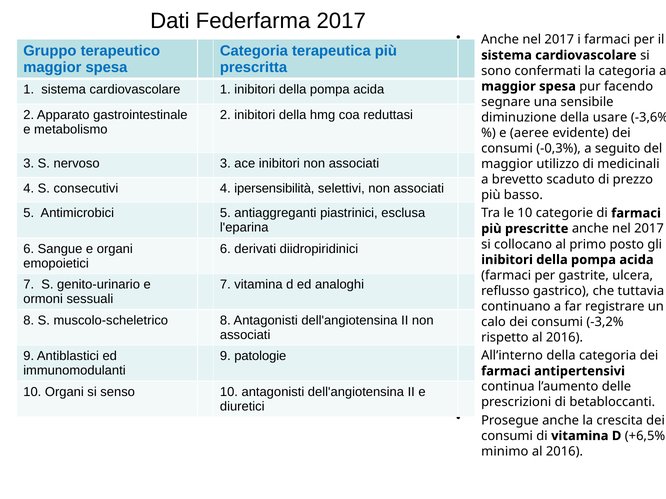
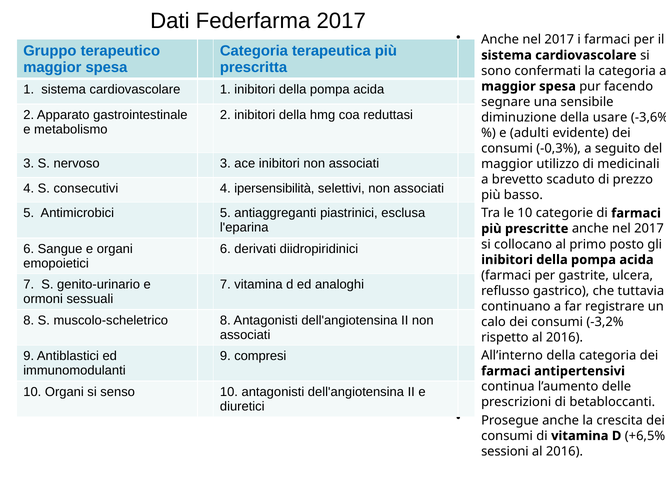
aeree: aeree -> adulti (529, 133)
patologie: patologie -> compresi (260, 356)
minimo: minimo -> sessioni (505, 452)
